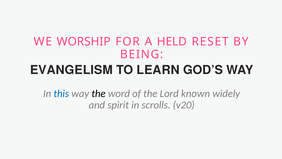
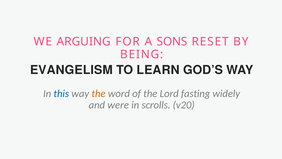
WORSHIP: WORSHIP -> ARGUING (84, 42)
HELD: HELD -> SONS (172, 42)
the colour: black -> orange (99, 93)
known: known -> fasting (196, 93)
spirit: spirit -> were (118, 105)
